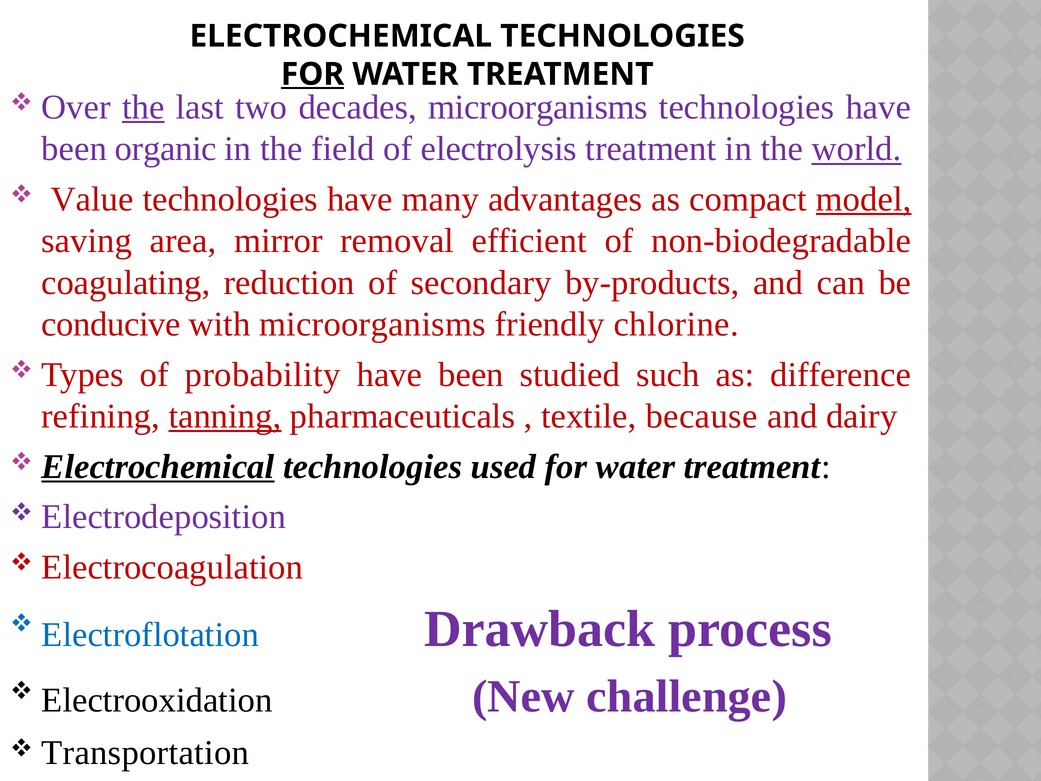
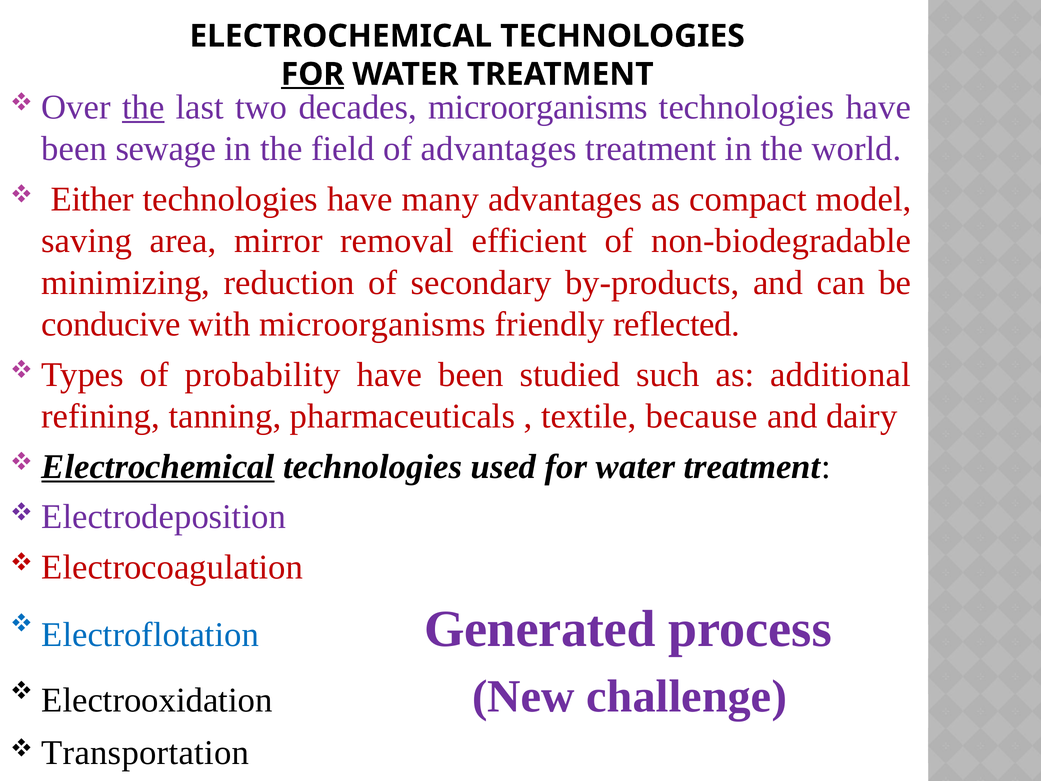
organic: organic -> sewage (166, 149)
of electrolysis: electrolysis -> advantages (499, 149)
world underline: present -> none (856, 149)
Value: Value -> Either (92, 199)
model underline: present -> none (864, 199)
coagulating: coagulating -> minimizing (126, 282)
chlorine: chlorine -> reflected (677, 324)
difference: difference -> additional (841, 374)
tanning underline: present -> none (225, 416)
Drawback: Drawback -> Generated (540, 629)
